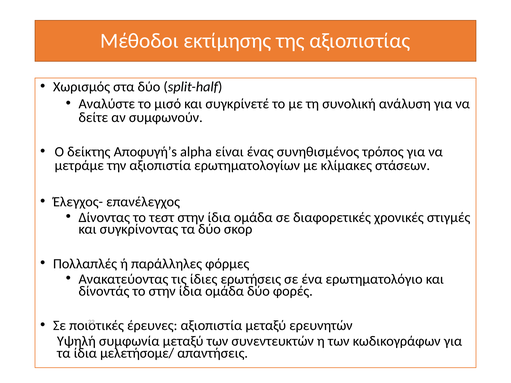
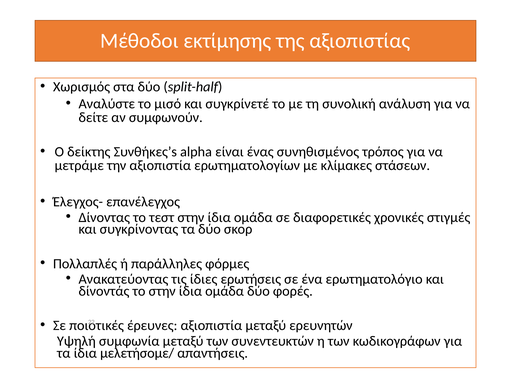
Αποφυγή’s: Αποφυγή’s -> Συνθήκες’s (145, 152)
